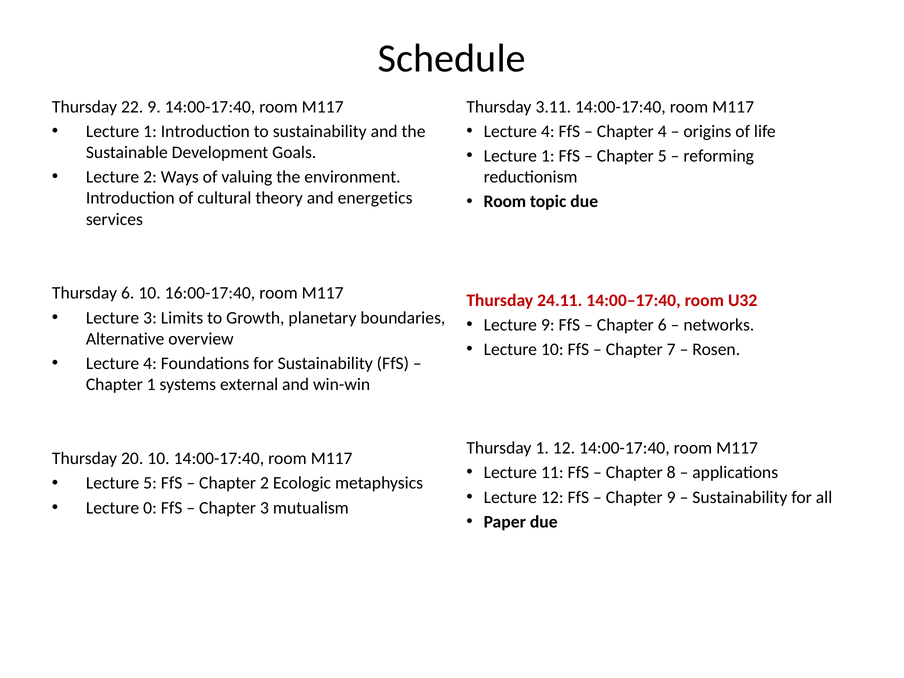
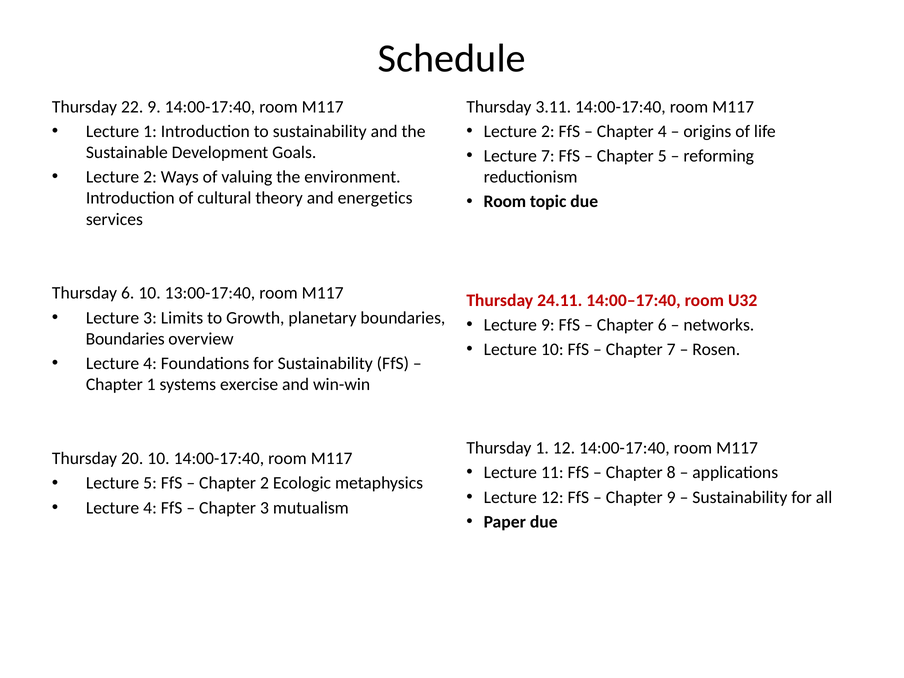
4: 4 -> 2 (548, 131)
1: 1 -> 7 (548, 156)
16:00-17:40: 16:00-17:40 -> 13:00-17:40 (210, 293)
Alternative: Alternative -> Boundaries (125, 339)
external: external -> exercise (249, 385)
0: 0 -> 4 (150, 508)
